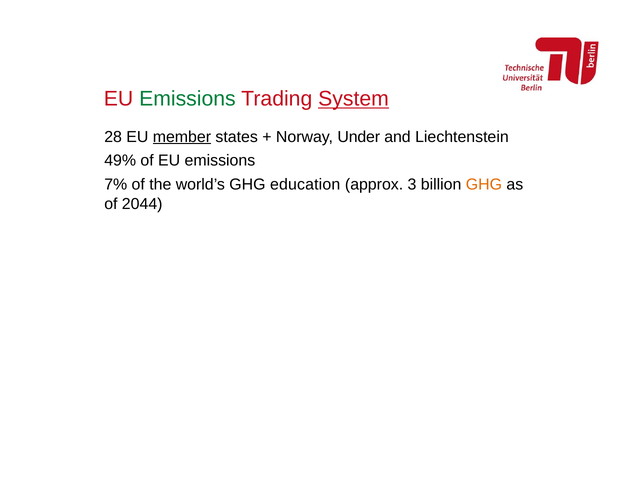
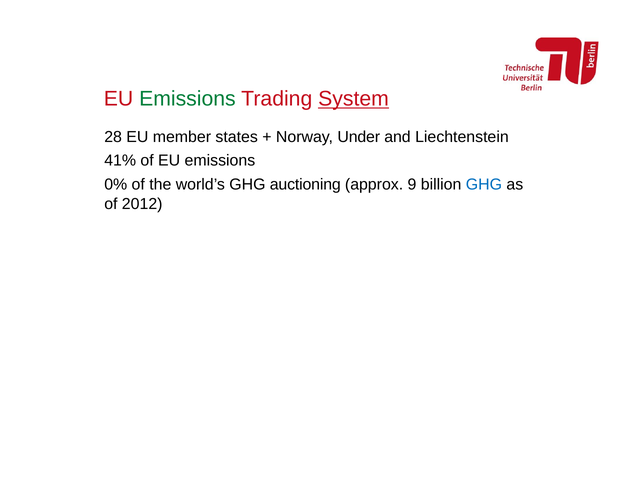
member underline: present -> none (182, 137)
49%: 49% -> 41% (120, 161)
7%: 7% -> 0% (116, 184)
education: education -> auctioning (305, 184)
3: 3 -> 9 (412, 184)
GHG colour: orange -> blue (484, 184)
2044: 2044 -> 2012 (142, 204)
